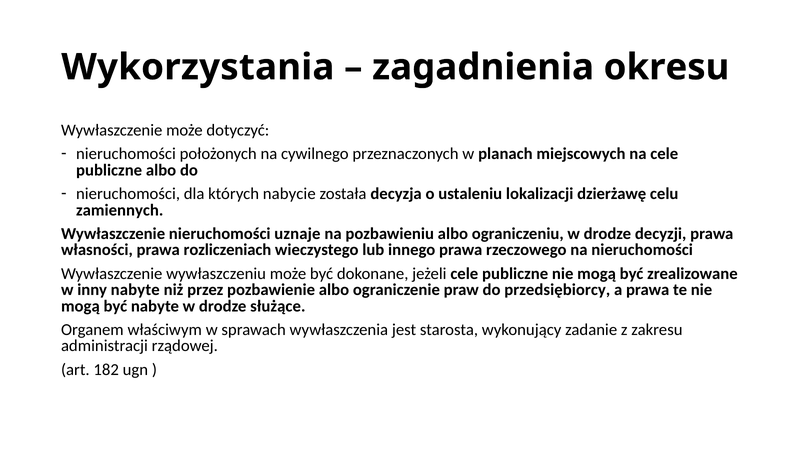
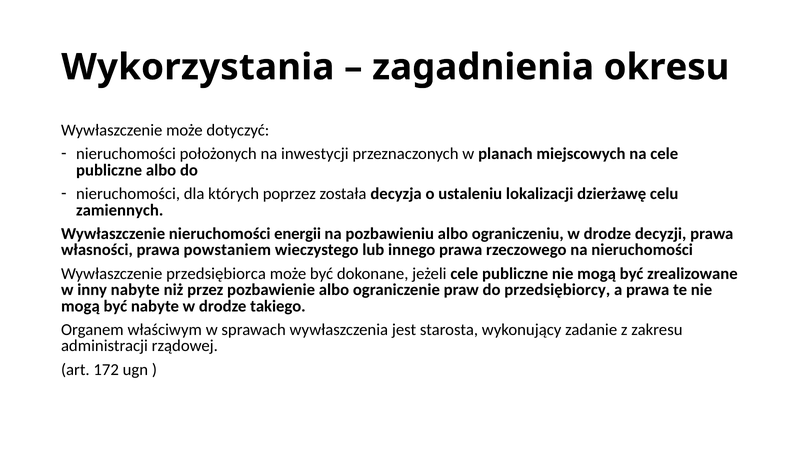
cywilnego: cywilnego -> inwestycji (315, 154)
nabycie: nabycie -> poprzez (289, 194)
uznaje: uznaje -> energii (298, 234)
rozliczeniach: rozliczeniach -> powstaniem (227, 250)
wywłaszczeniu: wywłaszczeniu -> przedsiębiorca (216, 274)
służące: służące -> takiego (278, 306)
182: 182 -> 172 (106, 370)
